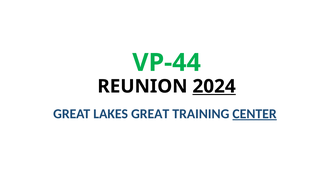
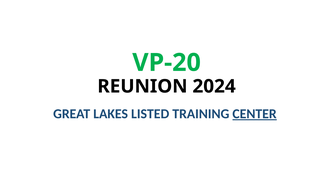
VP-44: VP-44 -> VP-20 (167, 63)
2024 underline: present -> none (214, 87)
LAKES GREAT: GREAT -> LISTED (150, 114)
